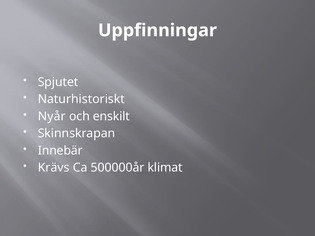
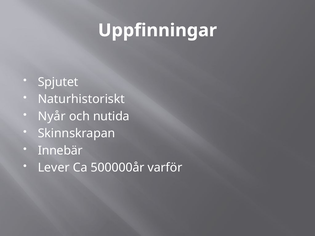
enskilt: enskilt -> nutida (111, 116)
Krävs: Krävs -> Lever (54, 168)
klimat: klimat -> varför (165, 168)
